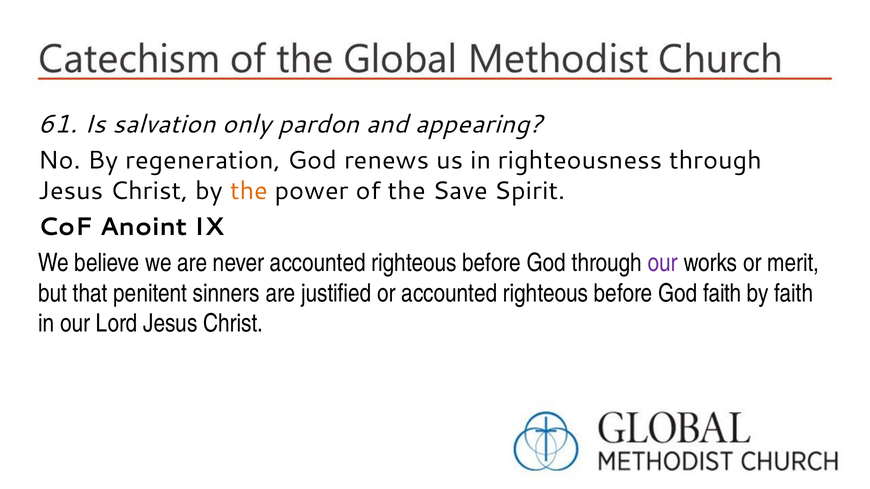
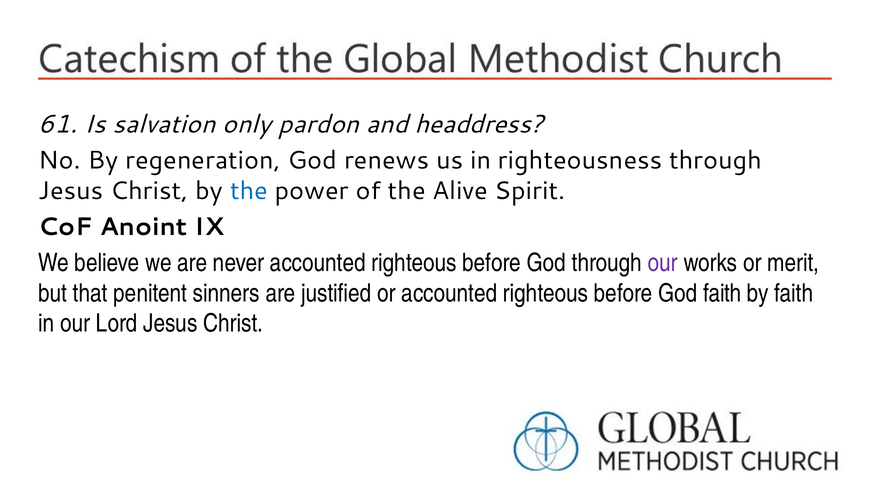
appearing: appearing -> headdress (479, 125)
the colour: orange -> blue (249, 191)
Save: Save -> Alive (460, 191)
